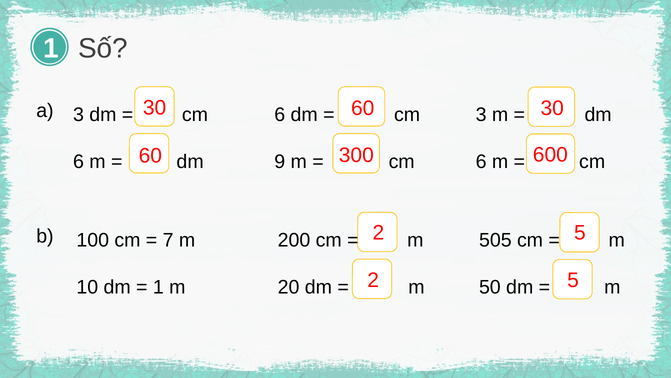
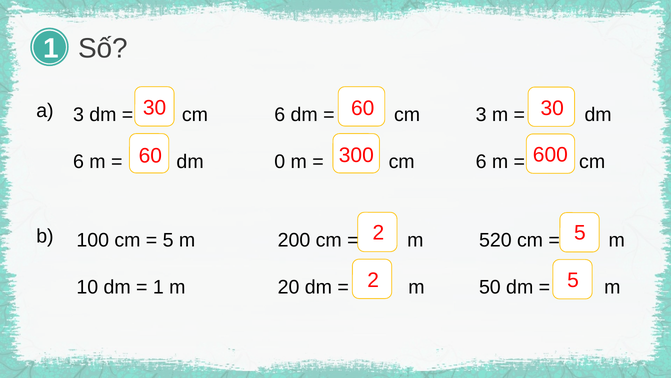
9: 9 -> 0 (280, 162)
7: 7 -> 5 (168, 240)
505: 505 -> 520 (495, 240)
